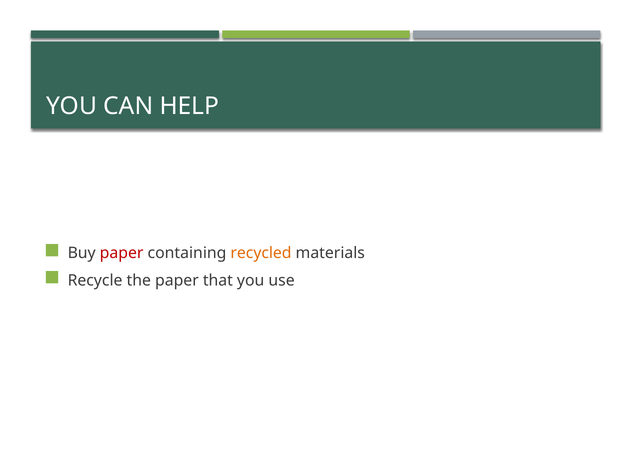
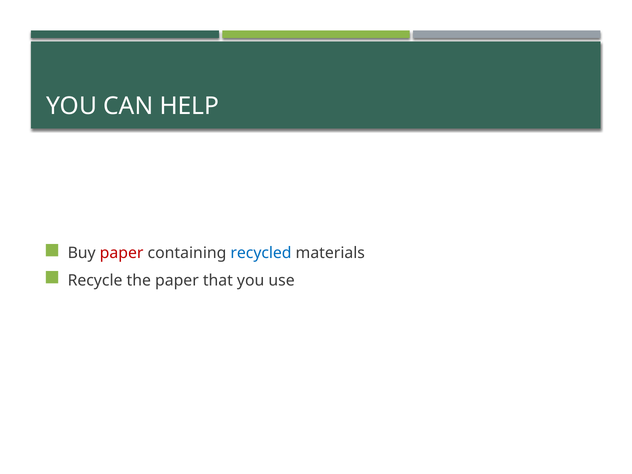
recycled colour: orange -> blue (261, 253)
